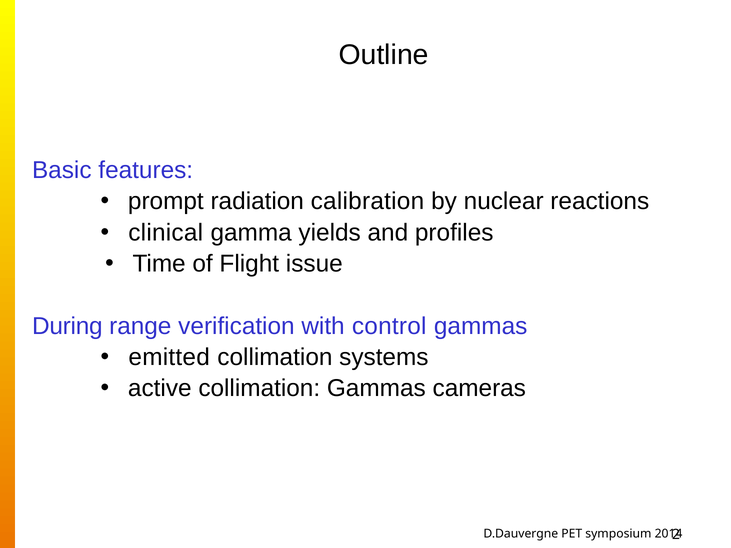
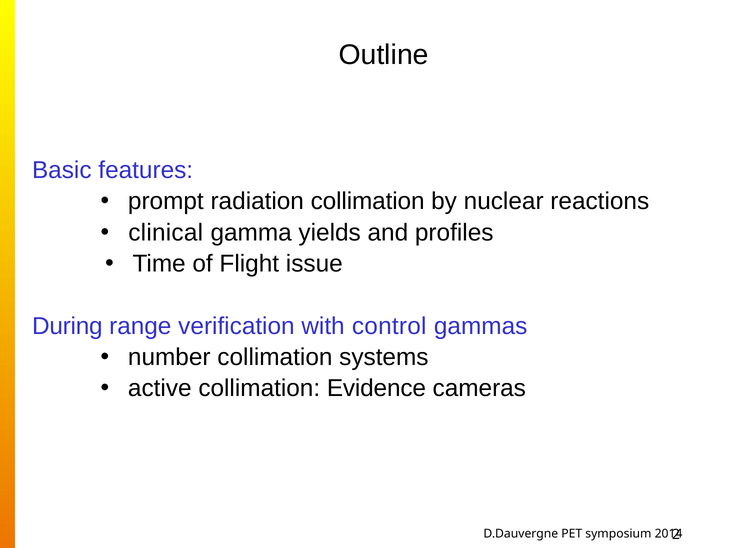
radiation calibration: calibration -> collimation (368, 202)
emitted: emitted -> number (169, 357)
collimation Gammas: Gammas -> Evidence (376, 389)
